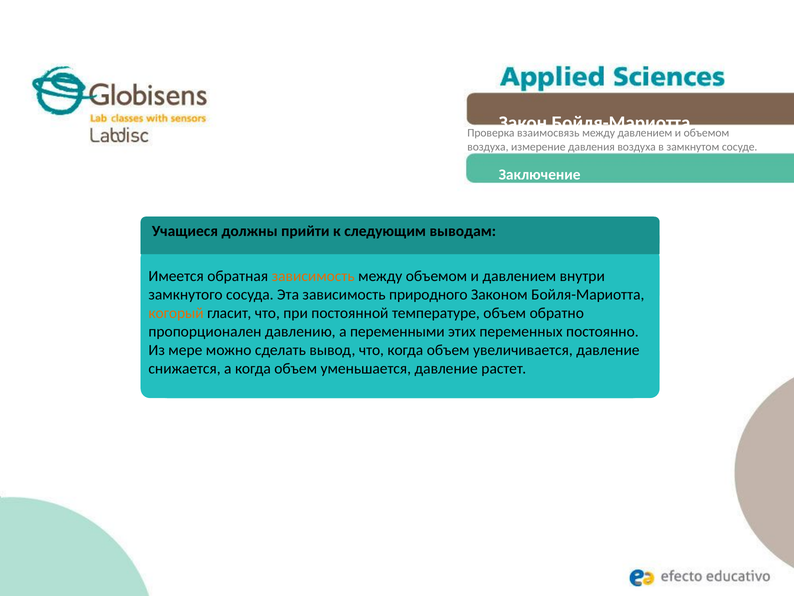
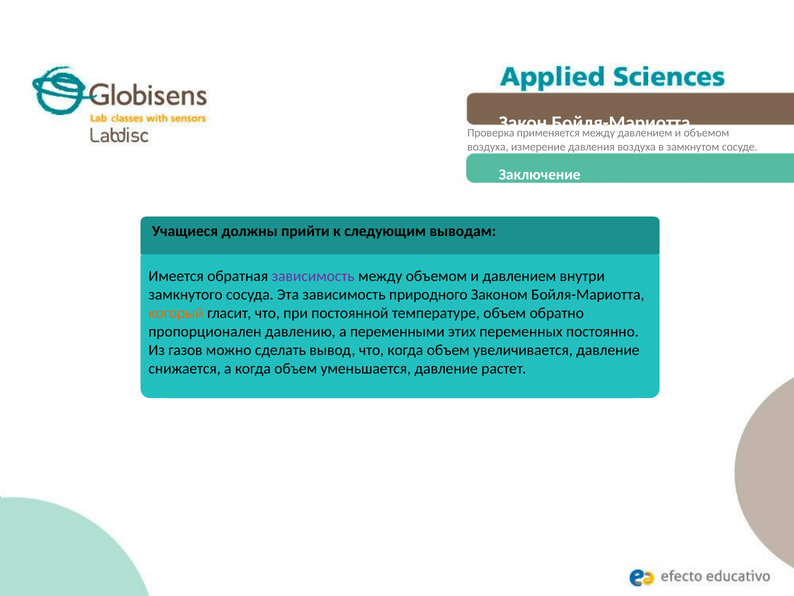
взаимосвязь: взаимосвязь -> применяется (548, 133)
зависимость colour: orange -> purple (313, 276)
мере: мере -> газов (185, 350)
